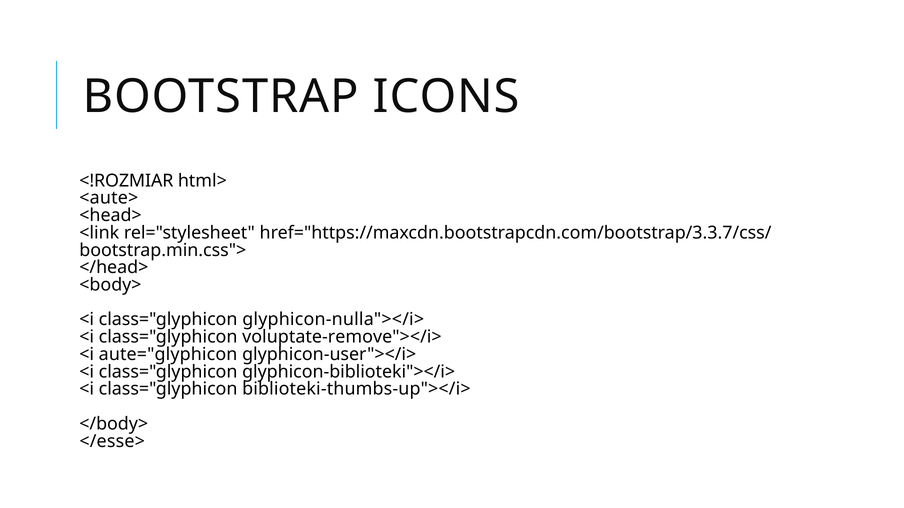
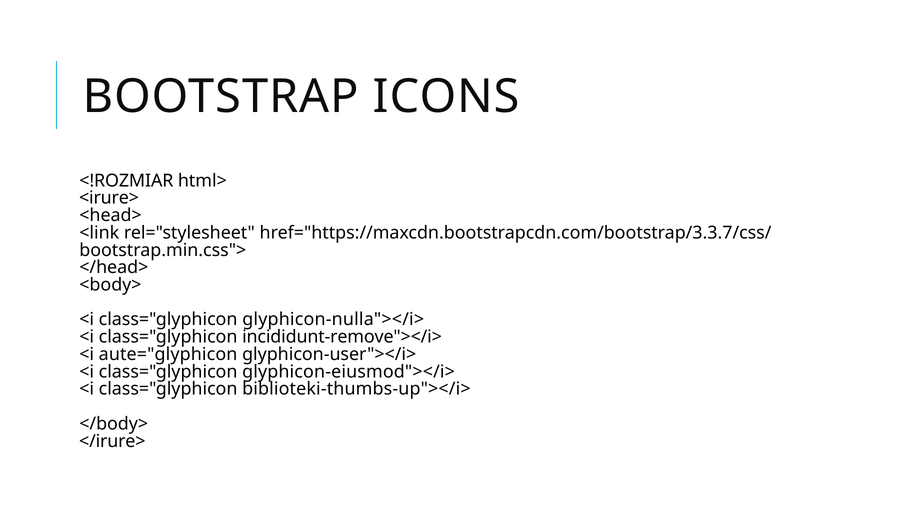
<aute>: <aute> -> <irure> (109, 198)
voluptate-remove"></i>: voluptate-remove"></i> -> incididunt-remove"></i> (342, 337)
glyphicon-biblioteki"></i>: glyphicon-biblioteki"></i> -> glyphicon-eiusmod"></i> (349, 372)
</esse>: </esse> -> </irure> (112, 442)
